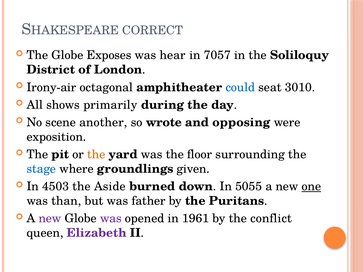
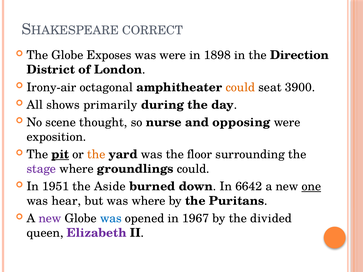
was hear: hear -> were (173, 55)
7057: 7057 -> 1898 (217, 55)
Soliloquy: Soliloquy -> Direction (300, 55)
could colour: blue -> orange (240, 87)
3010: 3010 -> 3900 (300, 87)
another: another -> thought (103, 122)
wrote: wrote -> nurse (164, 122)
pit underline: none -> present (60, 155)
stage colour: blue -> purple (41, 169)
groundlings given: given -> could (193, 169)
4503: 4503 -> 1951 (56, 187)
5055: 5055 -> 6642 (249, 187)
than: than -> hear (66, 201)
was father: father -> where (149, 201)
was colour: purple -> blue (111, 219)
1961: 1961 -> 1967 (196, 219)
conflict: conflict -> divided (271, 219)
